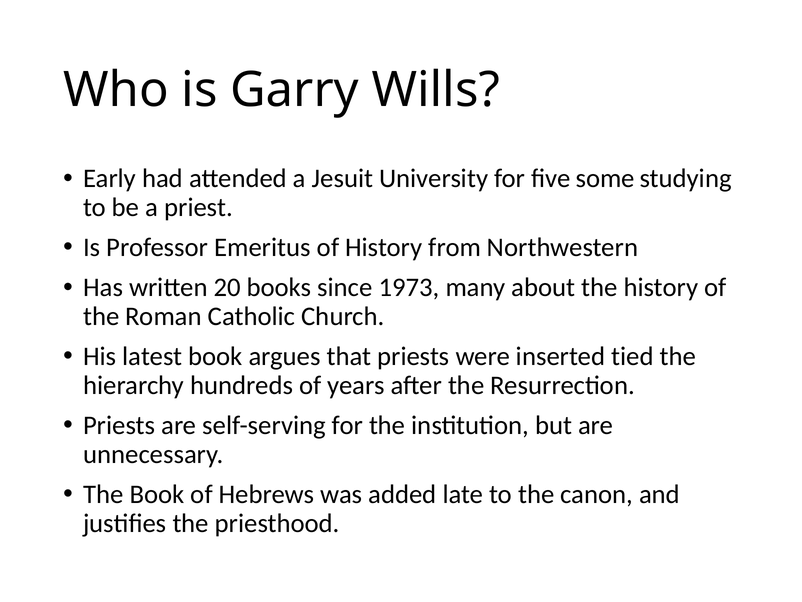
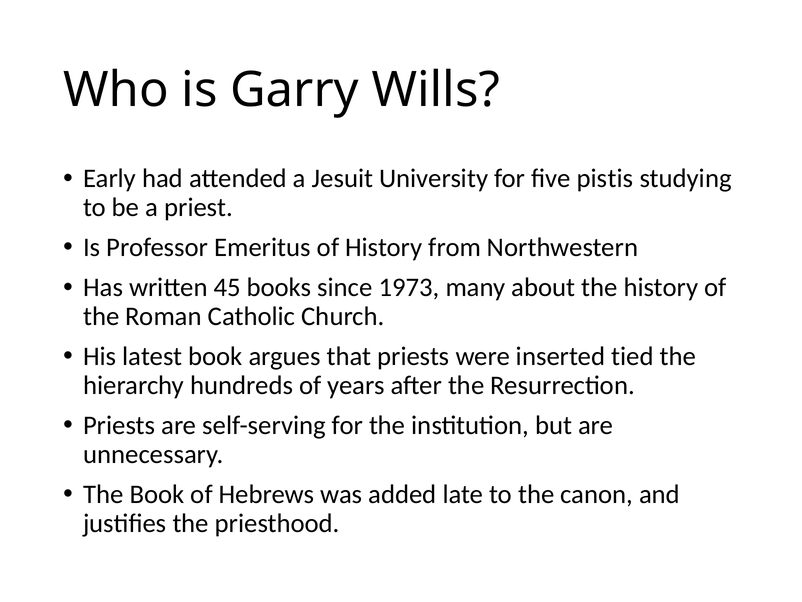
some: some -> pistis (605, 178)
20: 20 -> 45 (227, 287)
